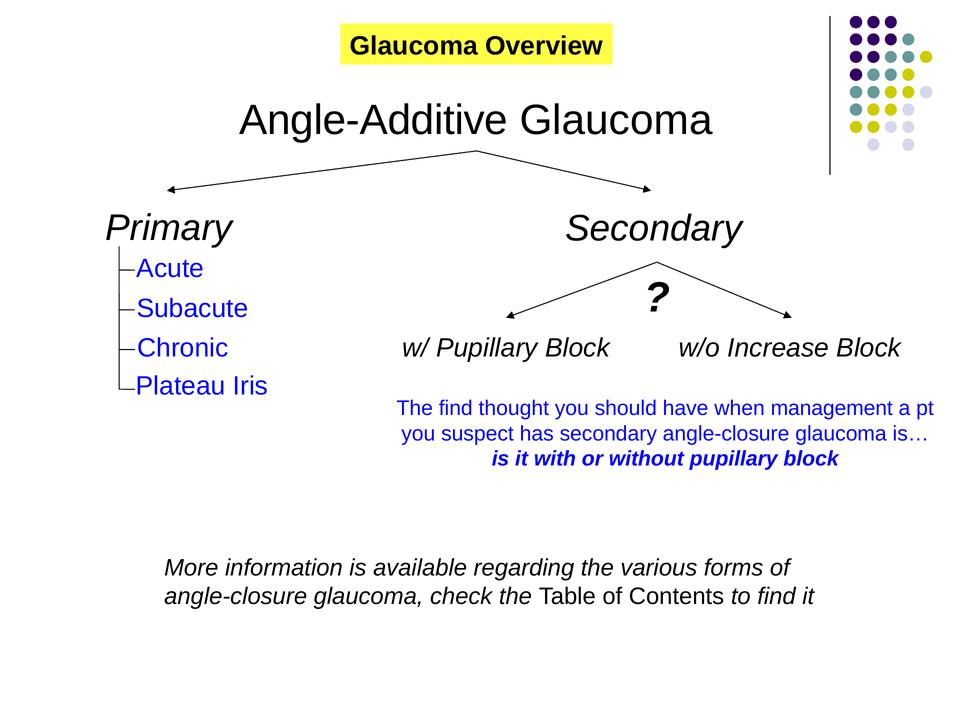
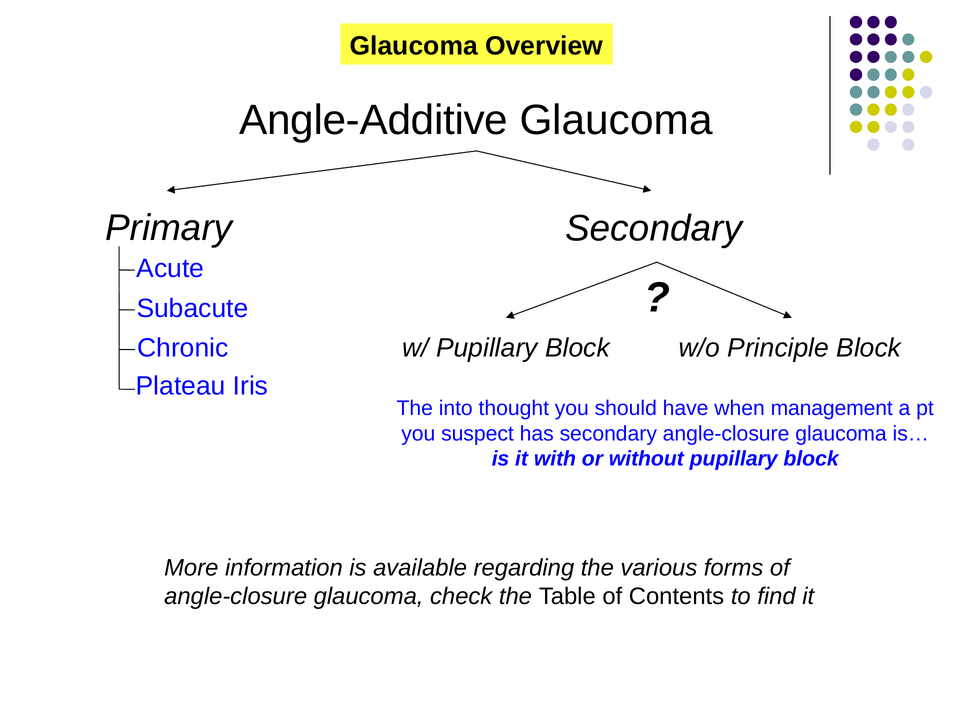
Increase: Increase -> Principle (778, 348)
The find: find -> into (456, 408)
